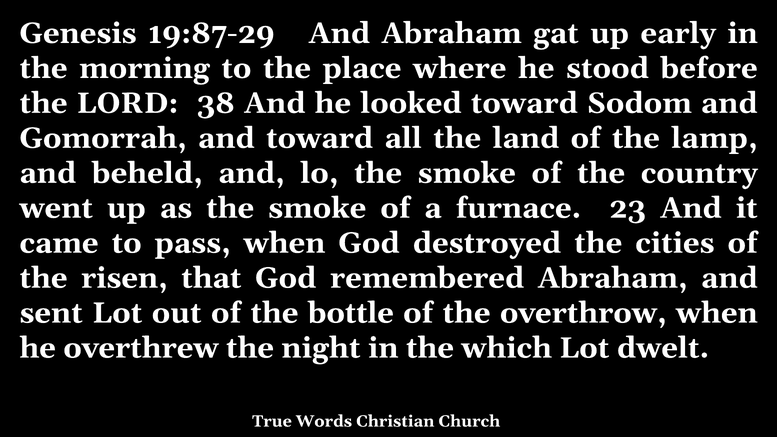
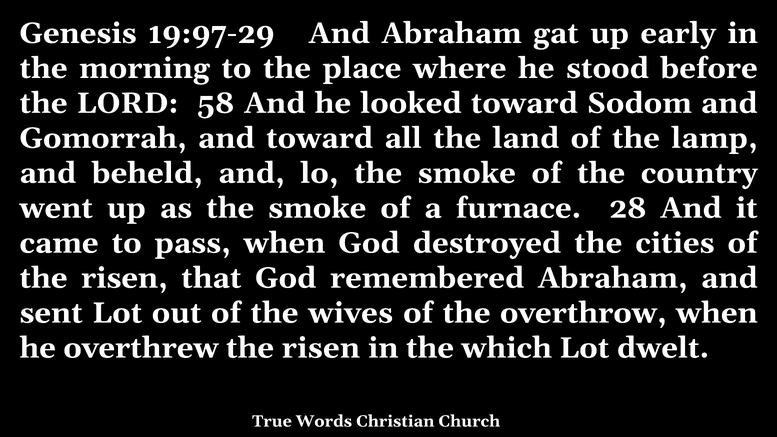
19:87-29: 19:87-29 -> 19:97-29 (211, 33)
38: 38 -> 58 (216, 103)
23: 23 -> 28 (628, 208)
bottle: bottle -> wives (351, 313)
overthrew the night: night -> risen (321, 348)
